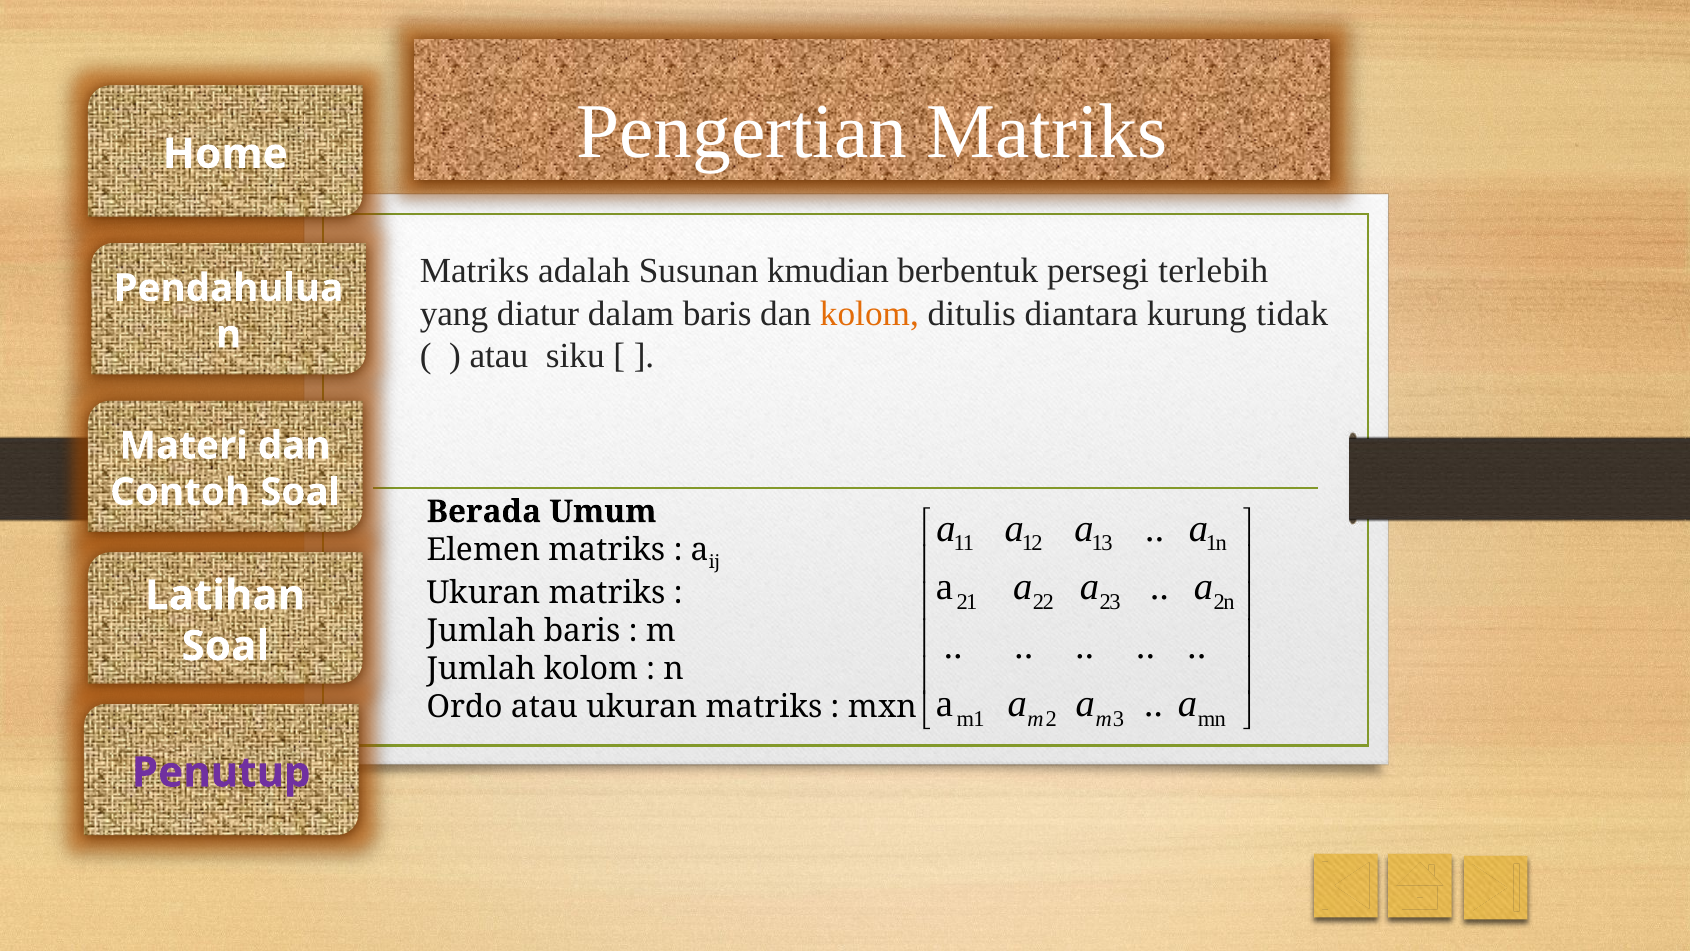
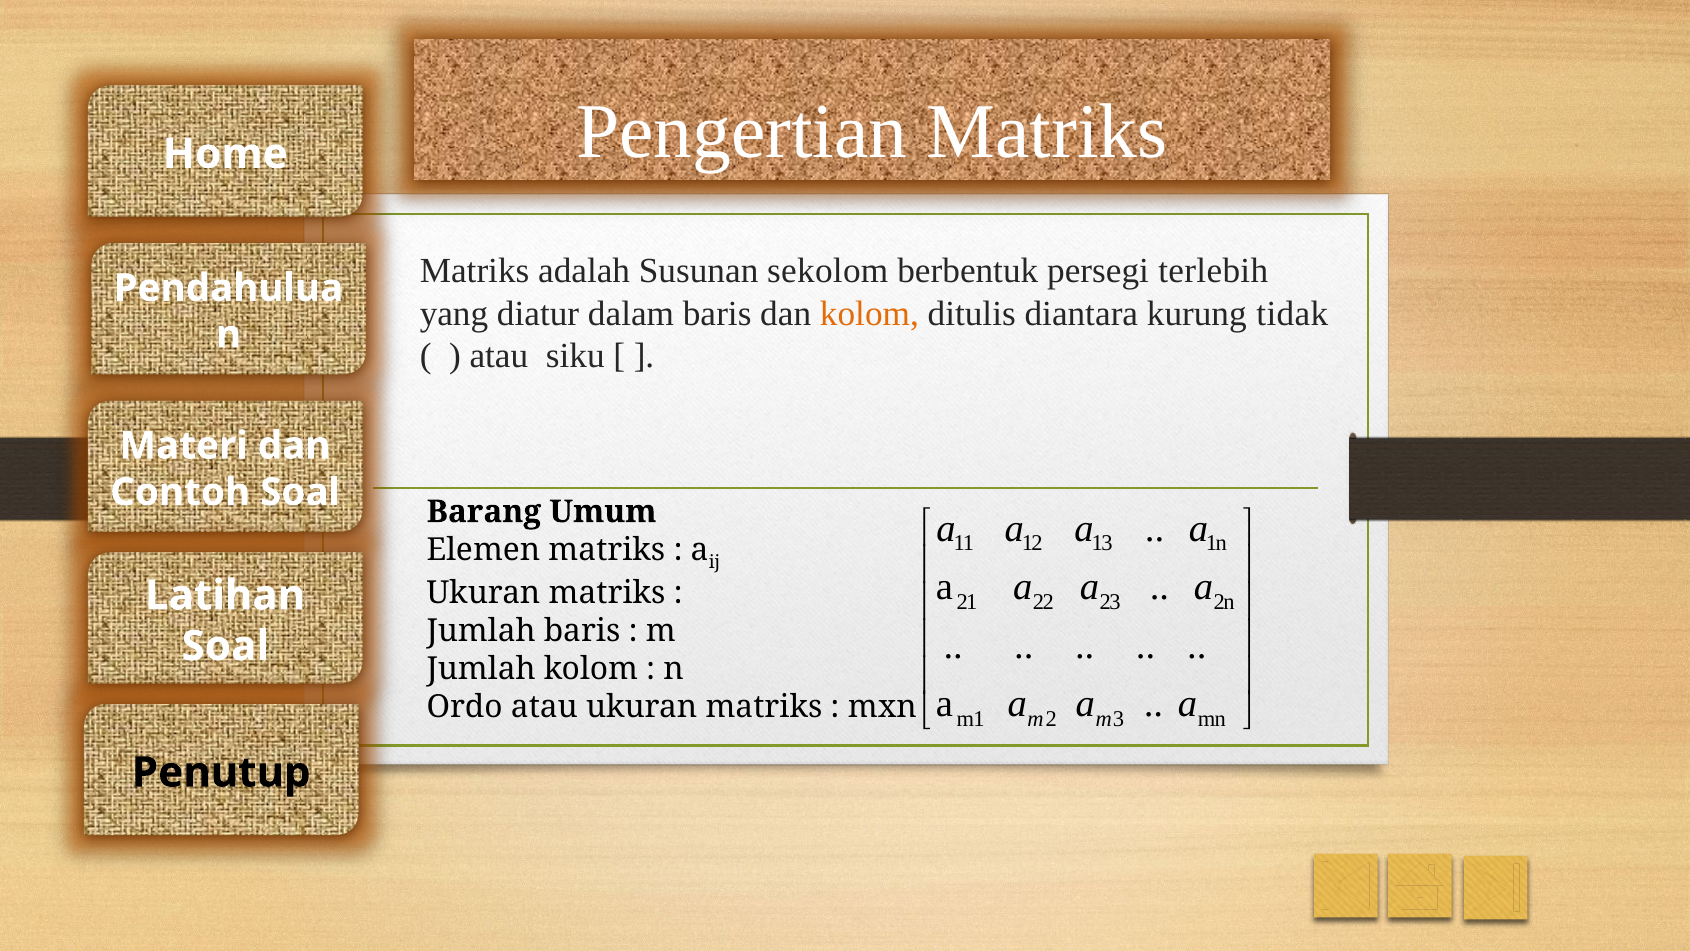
kmudian: kmudian -> sekolom (828, 271)
Berada: Berada -> Barang (484, 512)
Penutup colour: purple -> black (221, 772)
